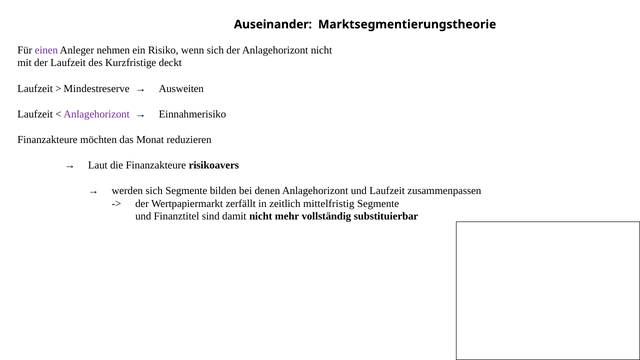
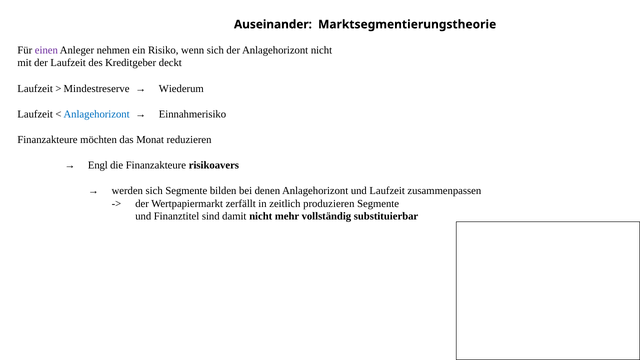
Kurzfristige: Kurzfristige -> Kreditgeber (131, 63)
Ausweiten: Ausweiten -> Wiederum (181, 88)
Anlagehorizont colour: purple -> blue (97, 114)
Laut: Laut -> Engl (98, 165)
mittelfristig: mittelfristig -> produzieren (329, 204)
